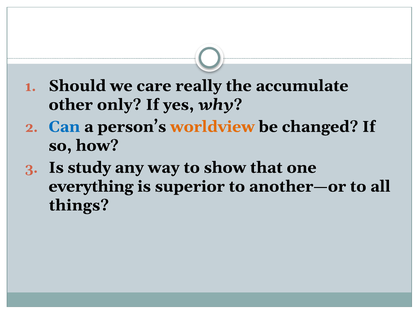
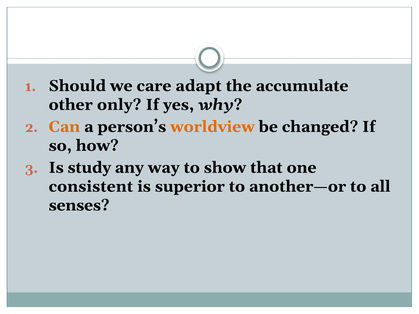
really: really -> adapt (199, 86)
Can colour: blue -> orange (64, 127)
everything: everything -> consistent (91, 187)
things: things -> senses (79, 205)
